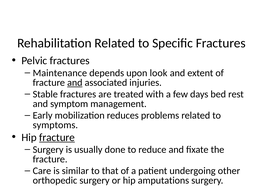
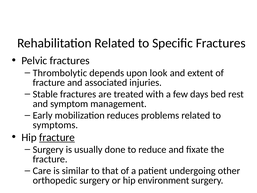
Maintenance: Maintenance -> Thrombolytic (60, 73)
and underline: present -> none (75, 82)
amputations: amputations -> environment (163, 180)
